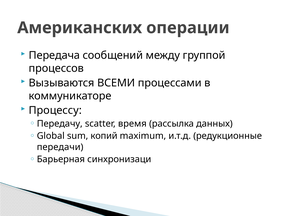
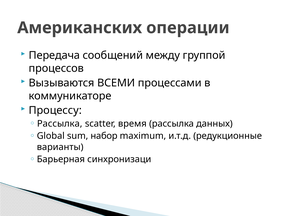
Передачу: Передачу -> Рассылка (60, 124)
копий: копий -> набор (104, 136)
передачи: передачи -> варианты (60, 147)
